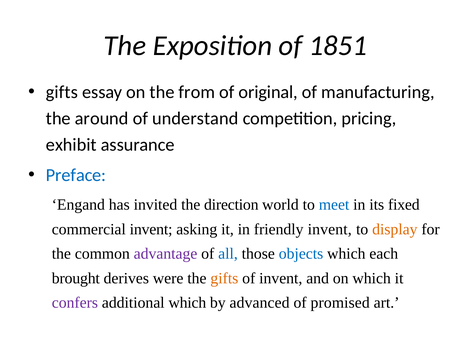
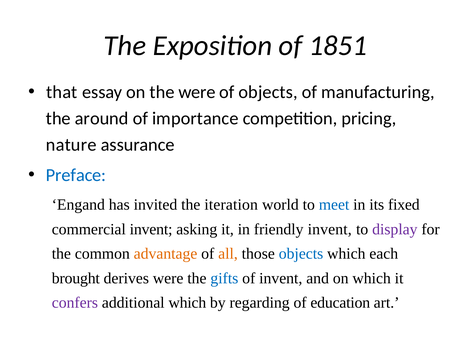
gifts: gifts -> that (62, 92)
the from: from -> were (197, 92)
of original: original -> objects (268, 92)
understand: understand -> importance (195, 118)
exhibit: exhibit -> nature (71, 145)
direction: direction -> iteration (231, 205)
display colour: orange -> purple (395, 229)
advantage colour: purple -> orange (166, 254)
all colour: blue -> orange (228, 254)
gifts colour: orange -> blue (224, 278)
advanced: advanced -> regarding (260, 303)
promised: promised -> education (340, 303)
